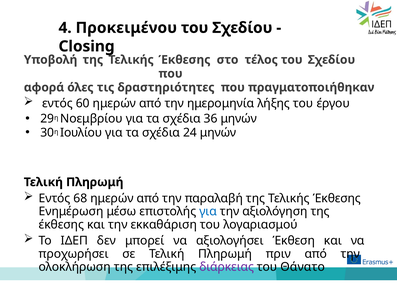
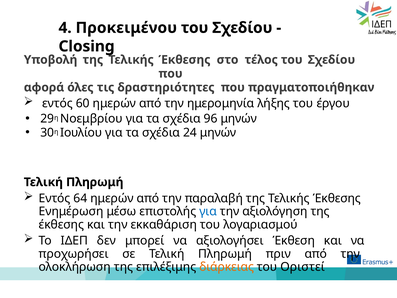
36: 36 -> 96 (211, 119)
68: 68 -> 64 (80, 198)
διάρκειας colour: purple -> orange (227, 267)
Θάνατο: Θάνατο -> Οριστεί (303, 267)
